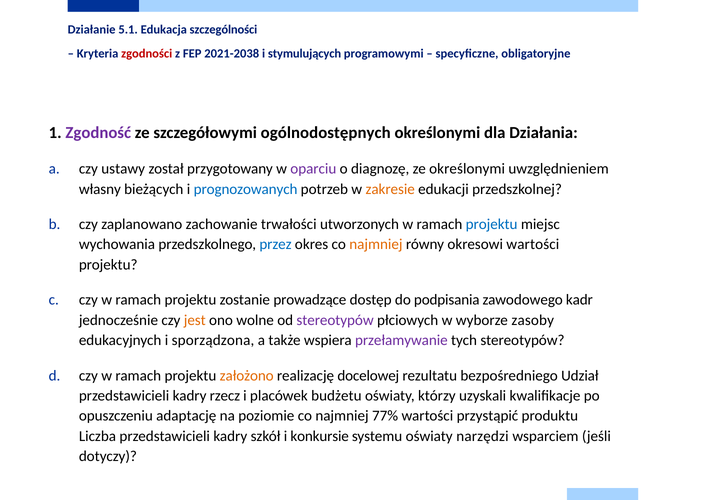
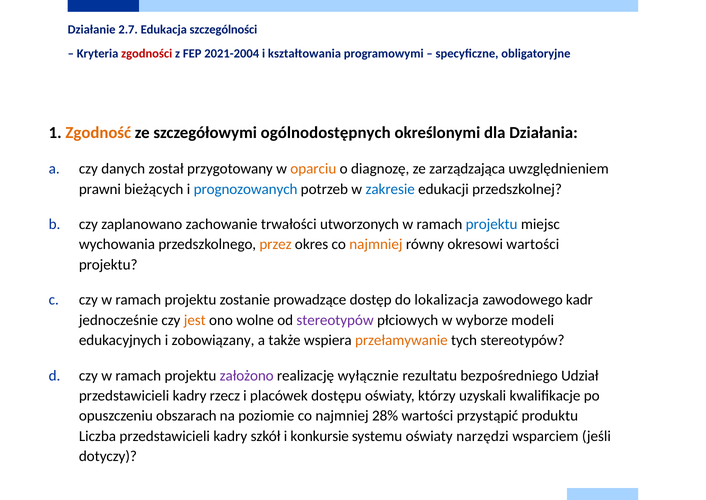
5.1: 5.1 -> 2.7 (128, 29)
2021-2038: 2021-2038 -> 2021-2004 (232, 53)
stymulujących: stymulujących -> kształtowania (304, 53)
Zgodność colour: purple -> orange (98, 132)
ustawy: ustawy -> danych (123, 169)
oparciu colour: purple -> orange (313, 169)
ze określonymi: określonymi -> zarządzająca (467, 169)
własny: własny -> prawni (100, 189)
zakresie colour: orange -> blue (390, 189)
przez colour: blue -> orange (276, 244)
podpisania: podpisania -> lokalizacja (447, 299)
zasoby: zasoby -> modeli (533, 320)
sporządzona: sporządzona -> zobowiązany (213, 340)
przełamywanie colour: purple -> orange (401, 340)
założono colour: orange -> purple (247, 375)
docelowej: docelowej -> wyłącznie (368, 375)
budżetu: budżetu -> dostępu (336, 395)
adaptację: adaptację -> obszarach (186, 415)
77%: 77% -> 28% (385, 415)
